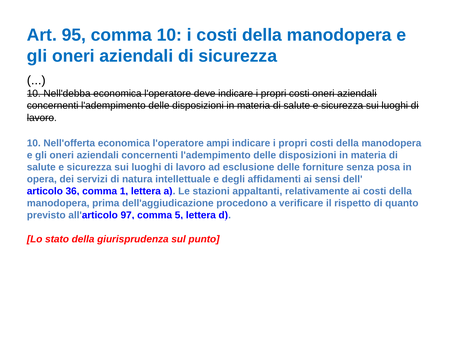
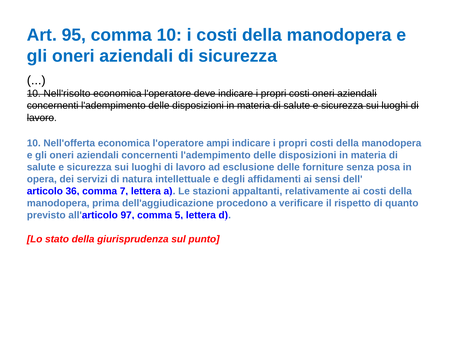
Nell'debba: Nell'debba -> Nell'risolto (67, 94)
1: 1 -> 7 (124, 191)
